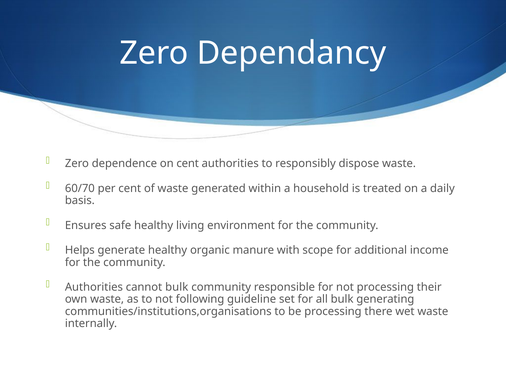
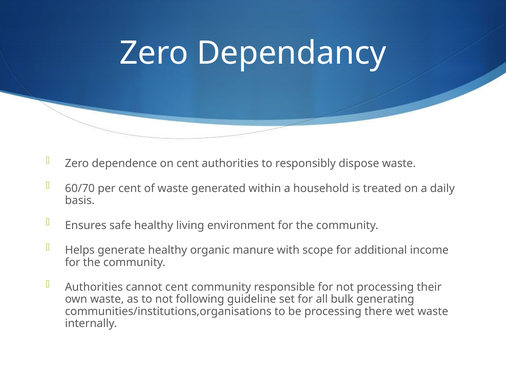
cannot bulk: bulk -> cent (177, 287)
